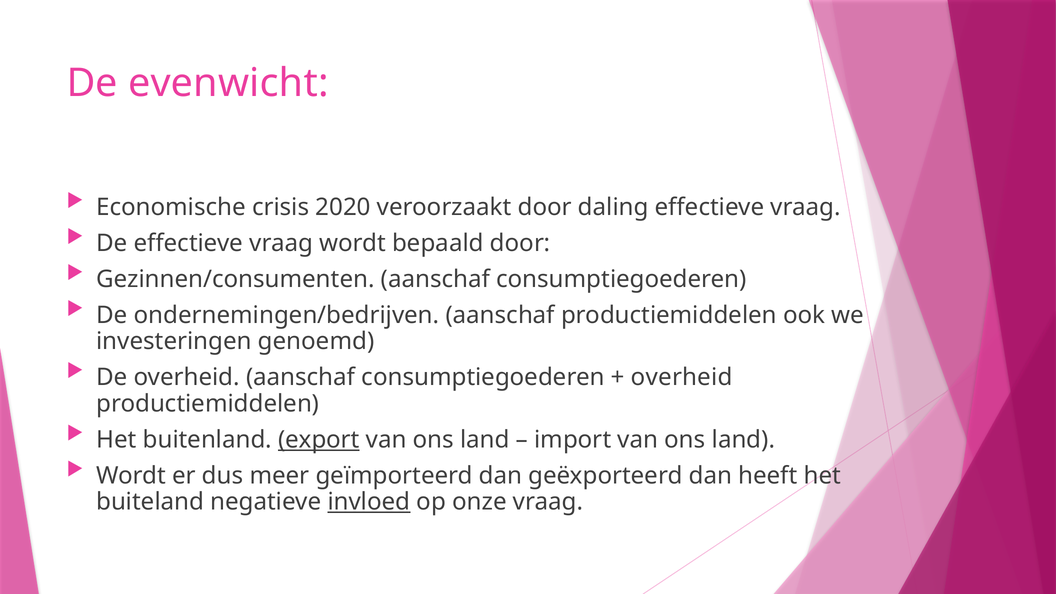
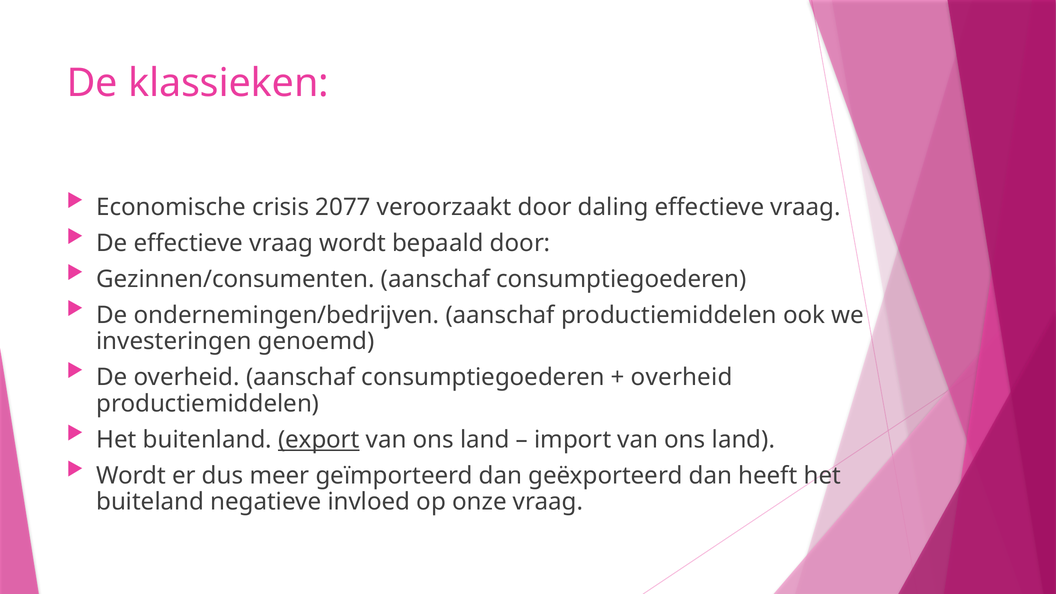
evenwicht: evenwicht -> klassieken (229, 83)
2020: 2020 -> 2077 (343, 207)
invloed underline: present -> none (369, 502)
